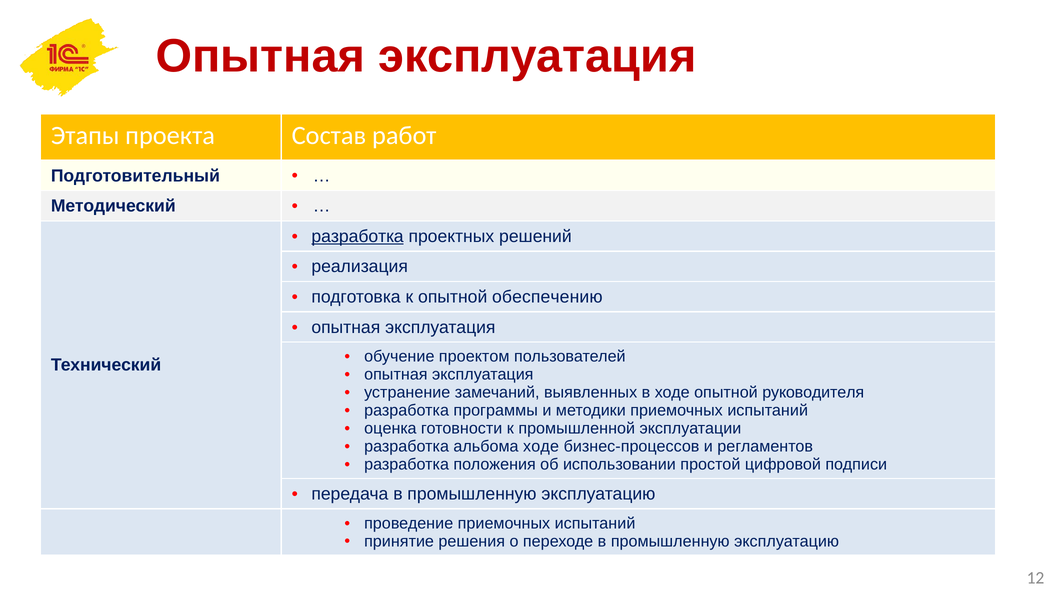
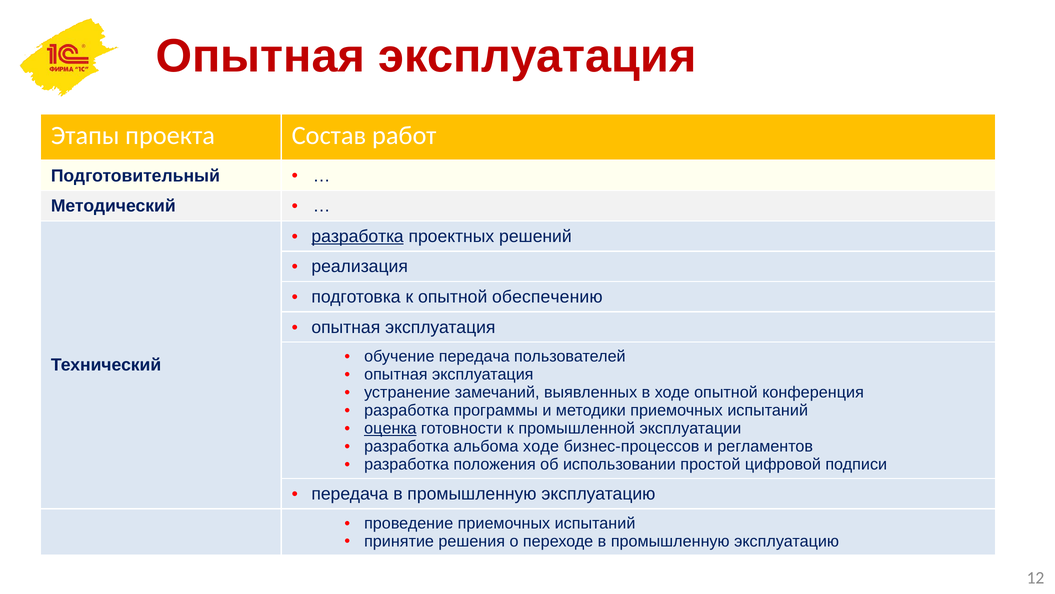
обучение проектом: проектом -> передача (474, 356)
руководителя: руководителя -> конференция (813, 392)
оценка underline: none -> present (390, 428)
